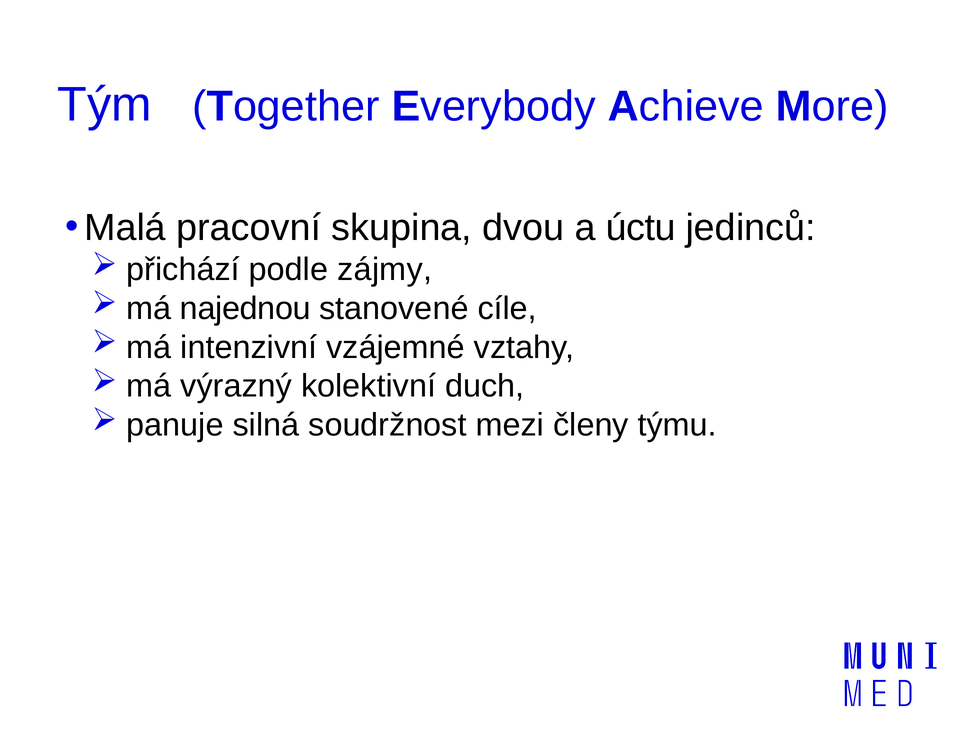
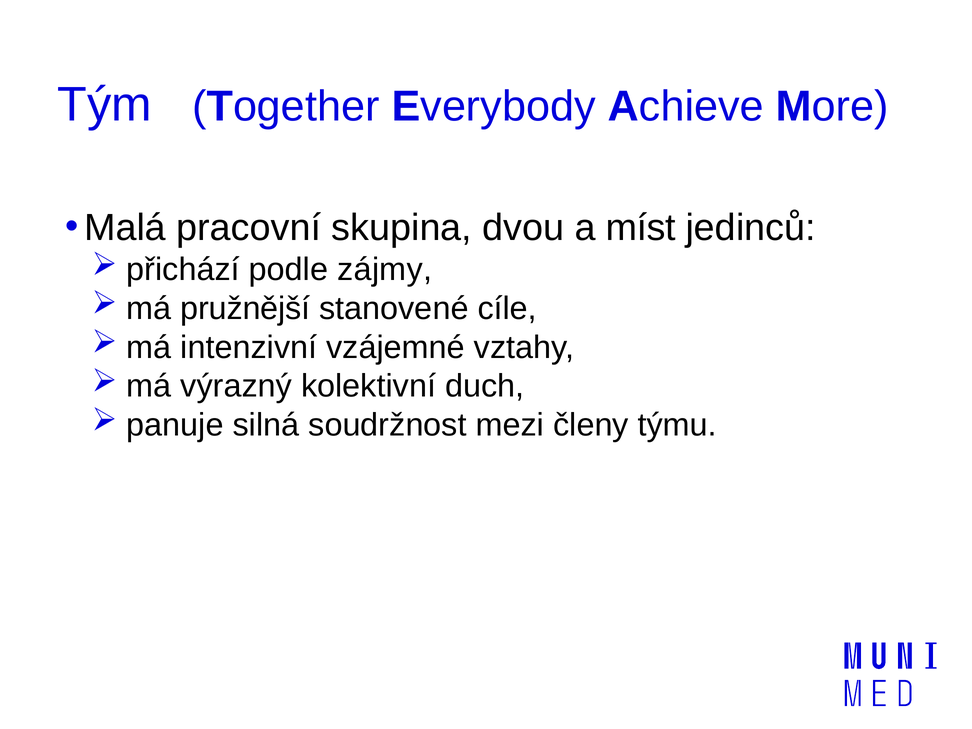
úctu: úctu -> míst (641, 228)
najednou: najednou -> pružnější (245, 309)
